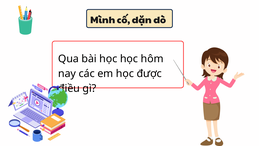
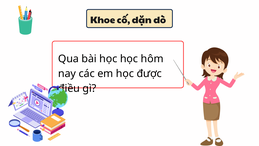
Mình: Mình -> Khoe (103, 20)
